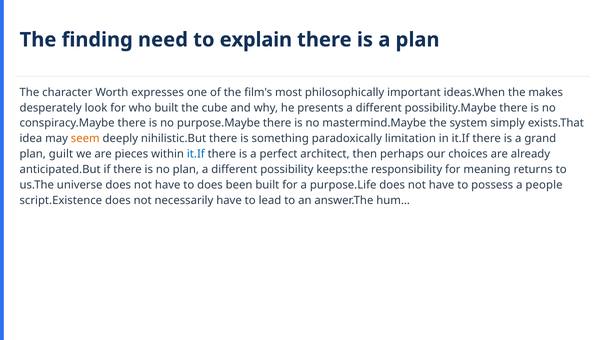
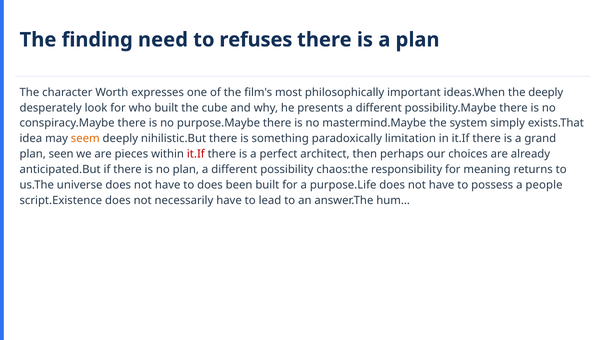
explain: explain -> refuses (256, 40)
the makes: makes -> deeply (546, 92)
guilt: guilt -> seen (61, 154)
it.If colour: blue -> red (196, 154)
keeps:the: keeps:the -> chaos:the (342, 170)
